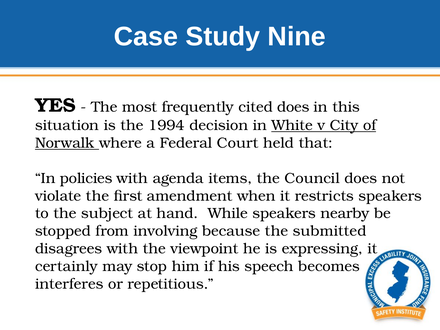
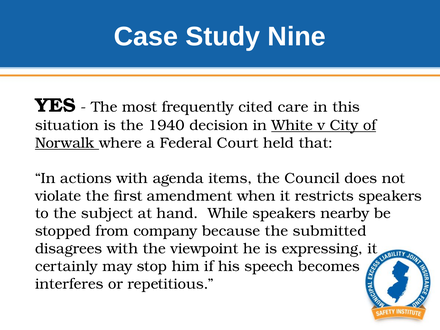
cited does: does -> care (293, 107)
1994: 1994 -> 1940 (166, 125)
policies: policies -> actions (86, 178)
involving: involving -> company (165, 231)
